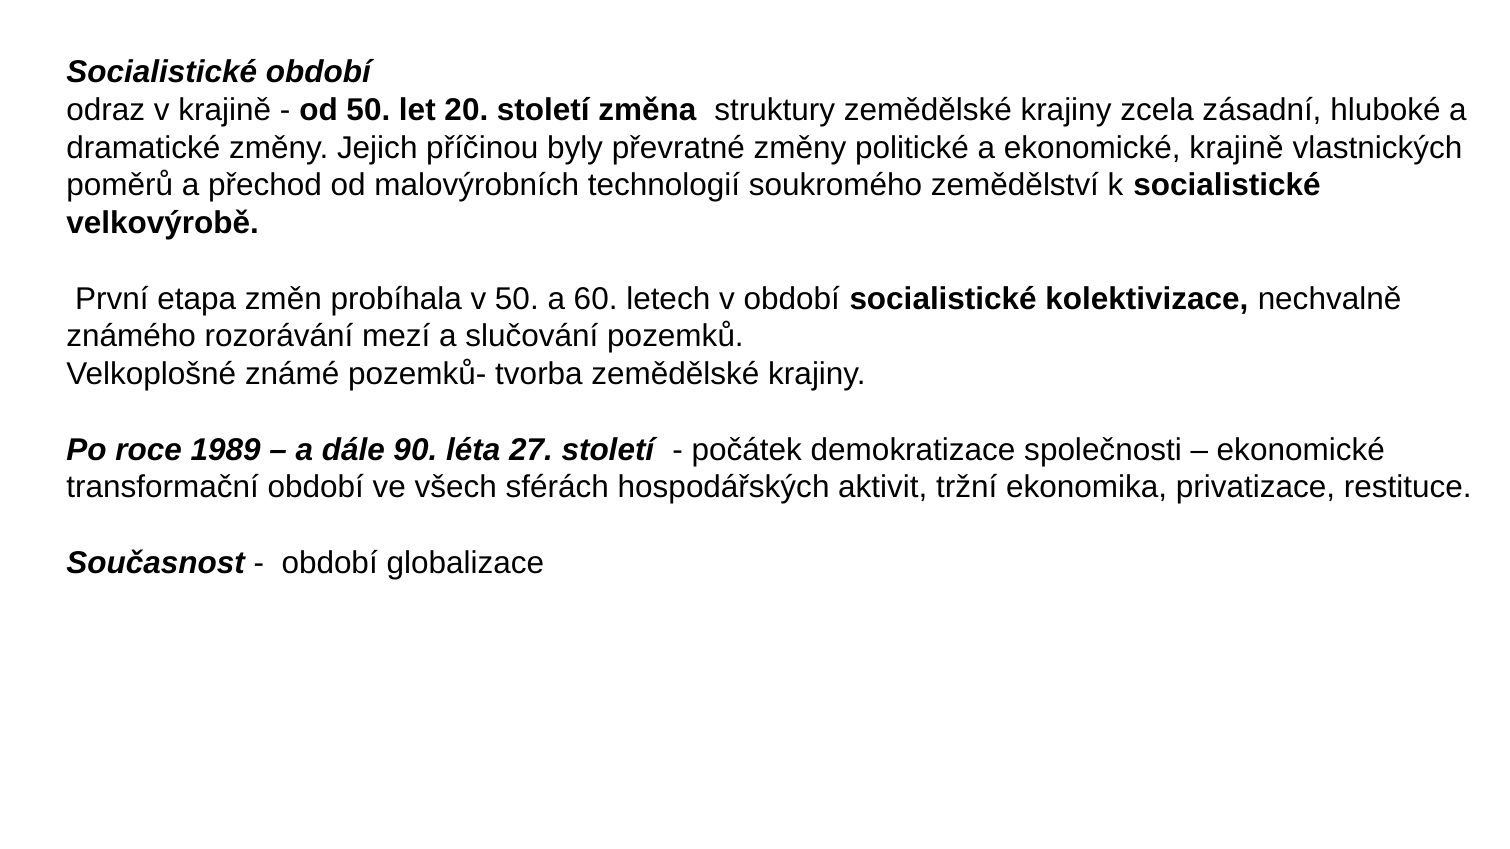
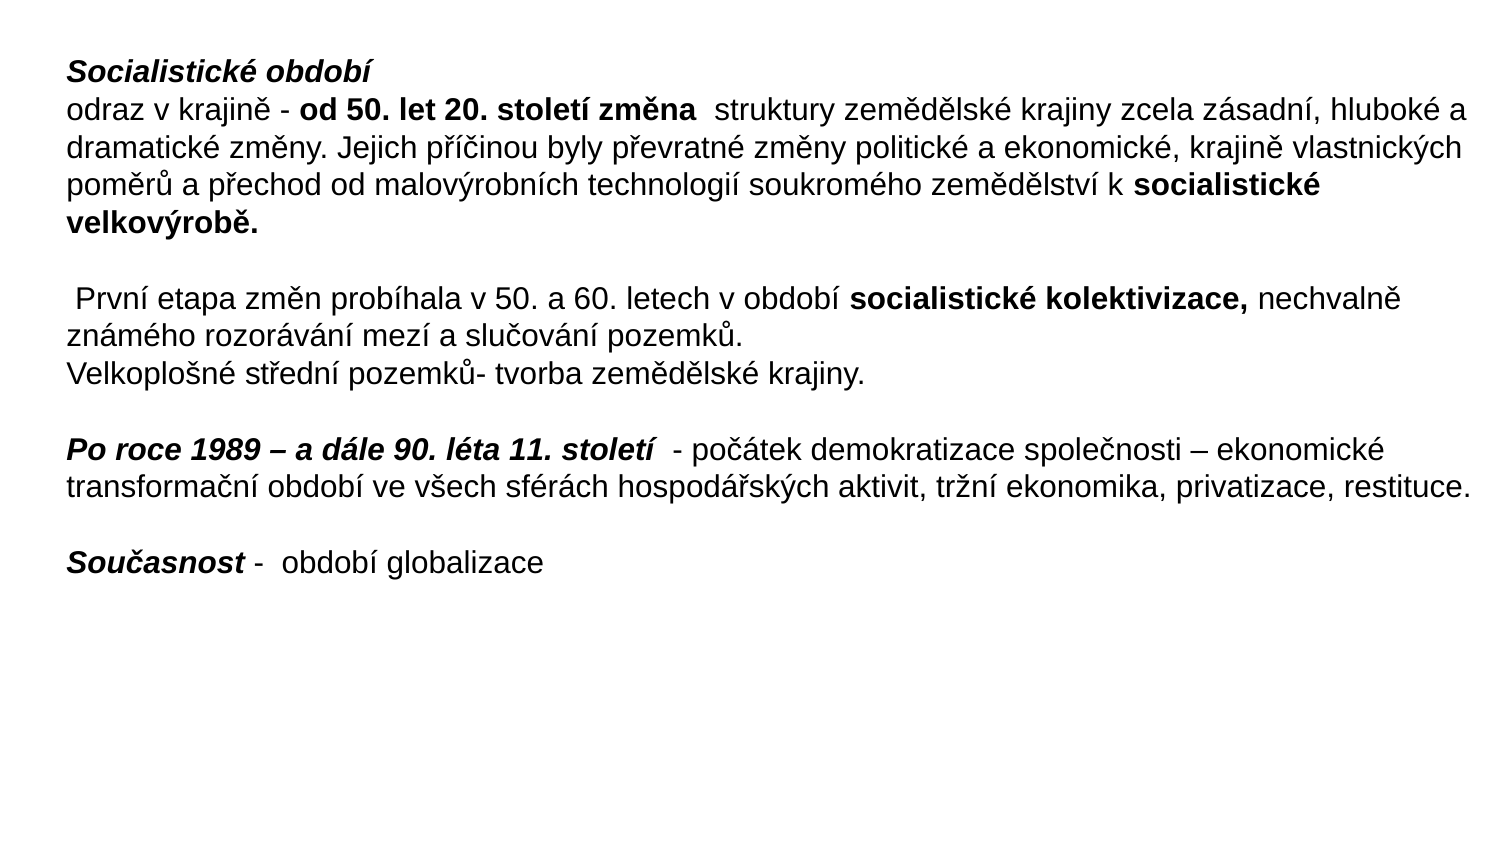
známé: známé -> střední (292, 374)
27: 27 -> 11 (531, 450)
